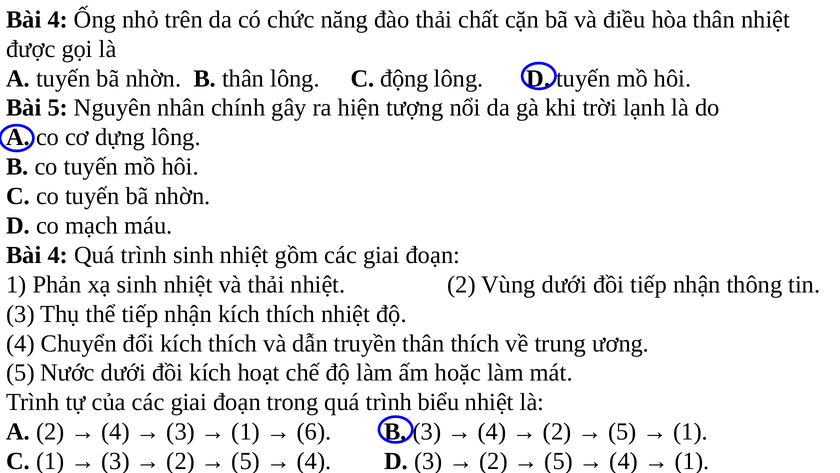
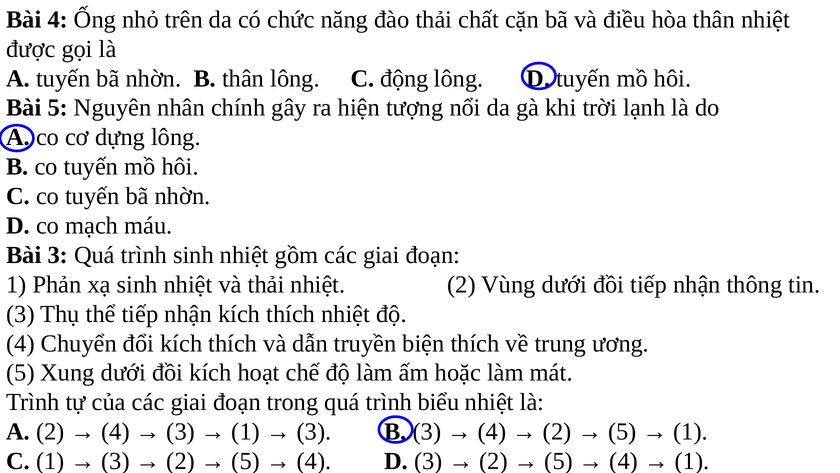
4: 4 -> 3 (58, 255)
truyền thân: thân -> biện (423, 343)
Nước: Nước -> Xung (67, 372)
6: 6 -> 3 (314, 431)
